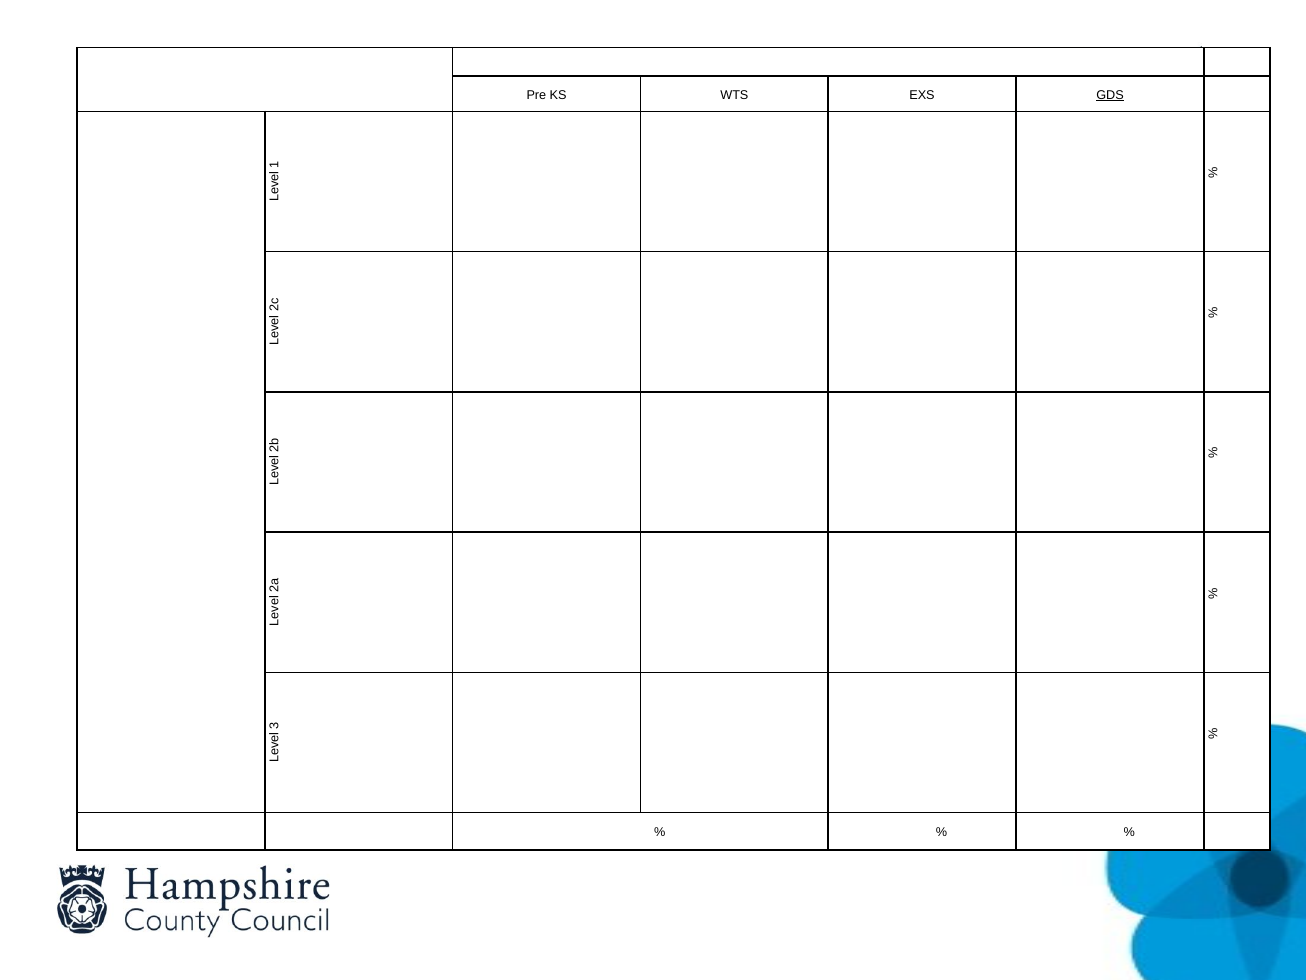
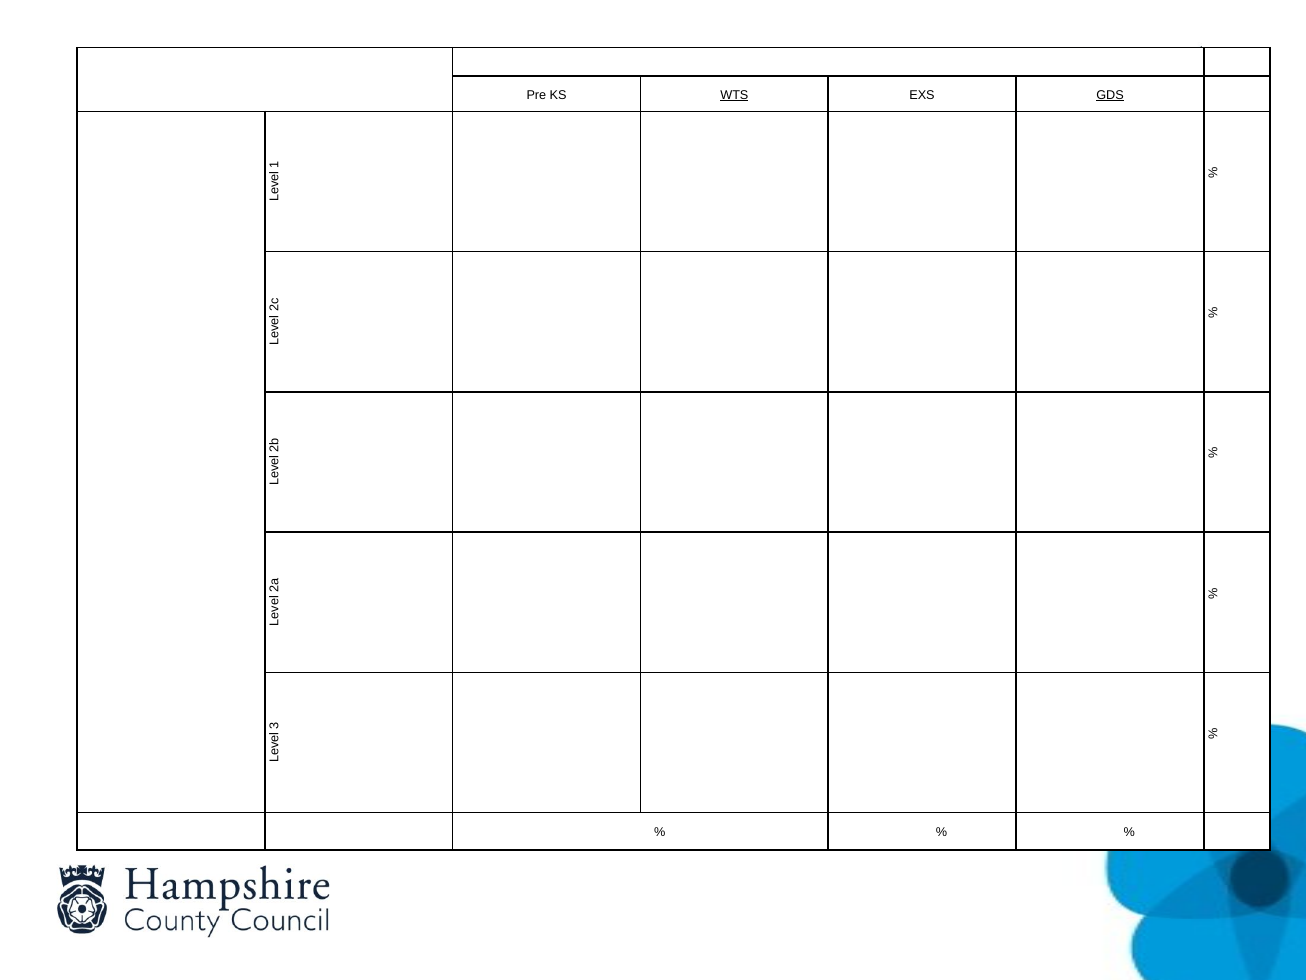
WTS underline: none -> present (734, 95)
